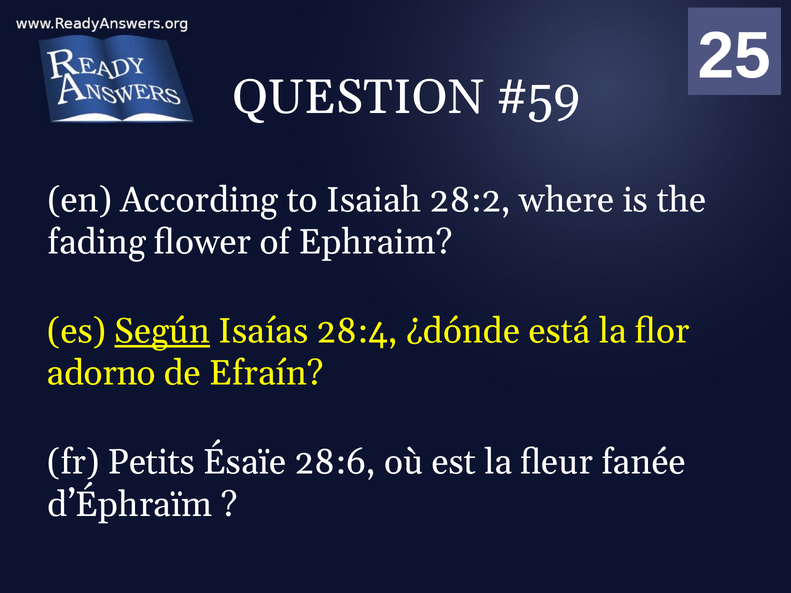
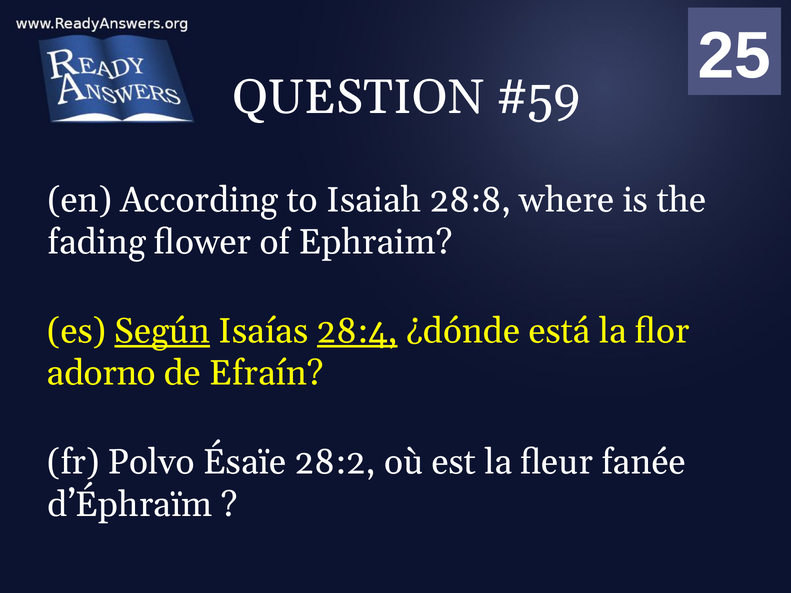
28:2: 28:2 -> 28:8 (470, 200)
28:4 underline: none -> present (357, 331)
Petits: Petits -> Polvo (151, 462)
28:6: 28:6 -> 28:2 (335, 462)
